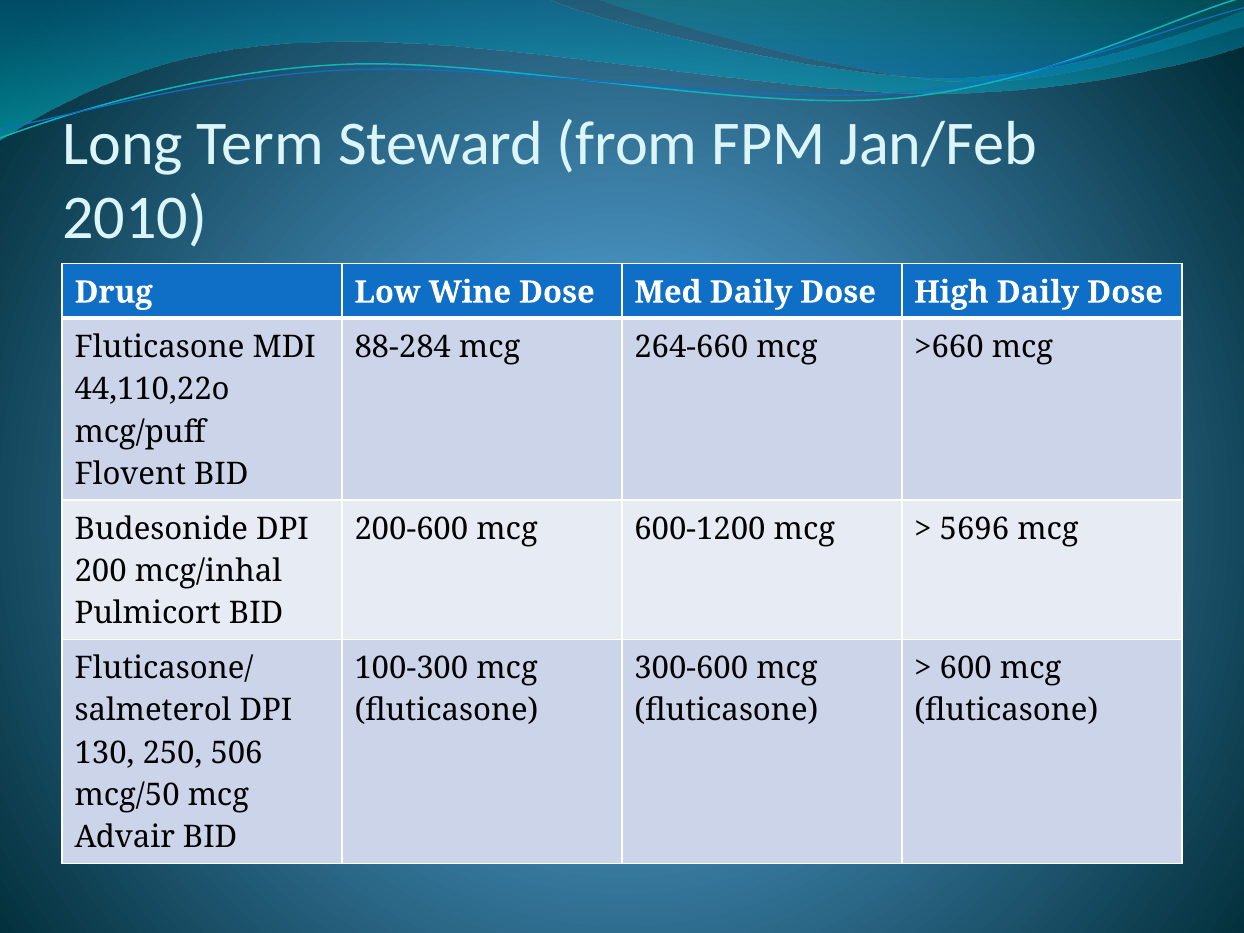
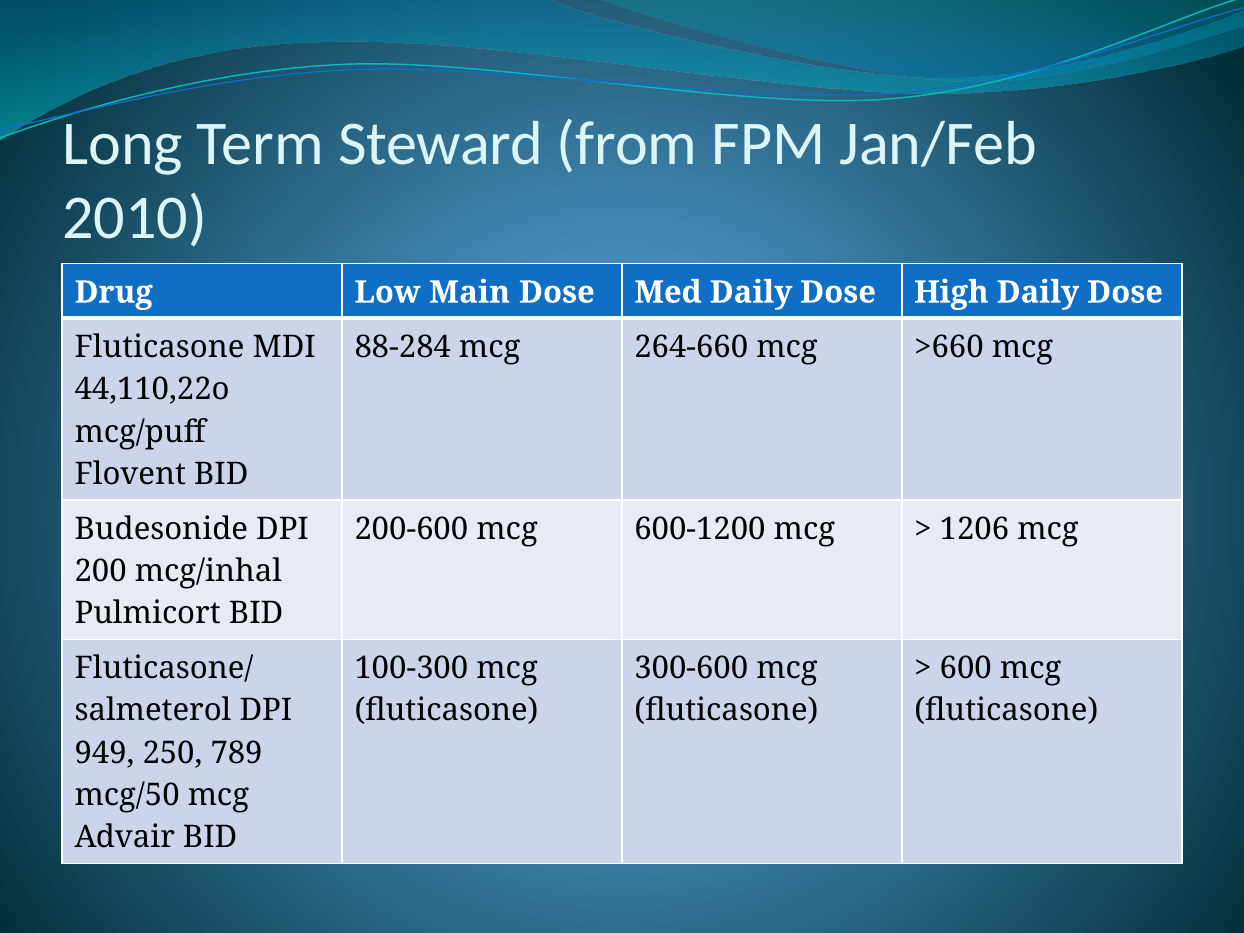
Wine: Wine -> Main (470, 292)
5696: 5696 -> 1206 (974, 529)
130: 130 -> 949 (105, 753)
506: 506 -> 789 (237, 753)
